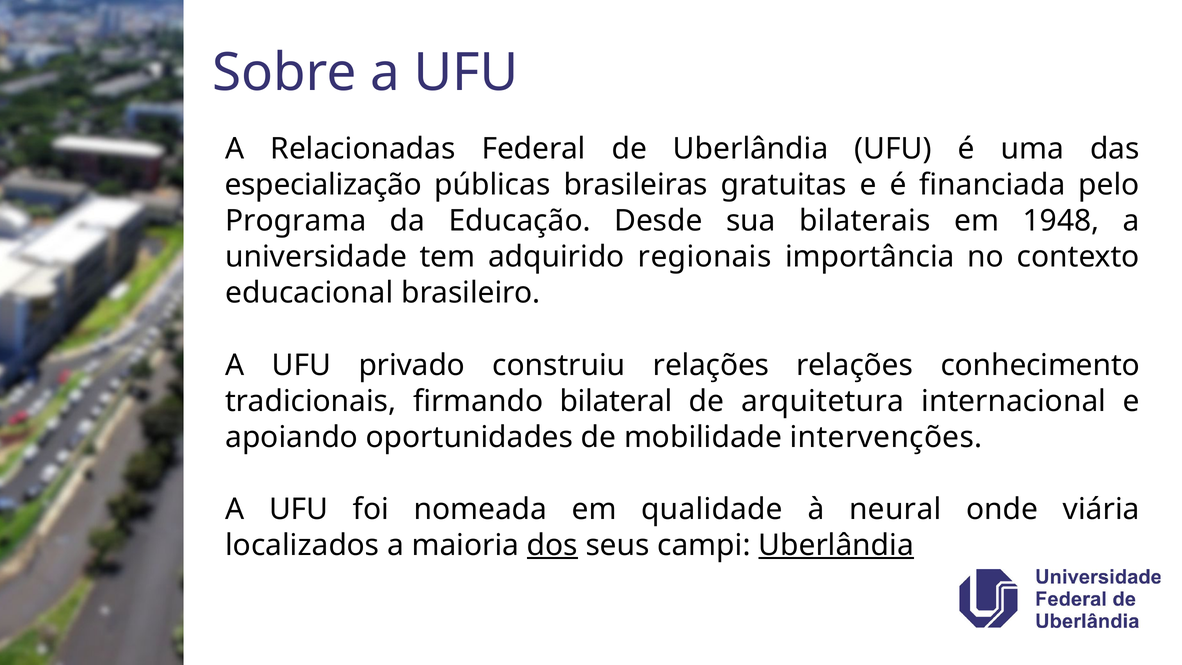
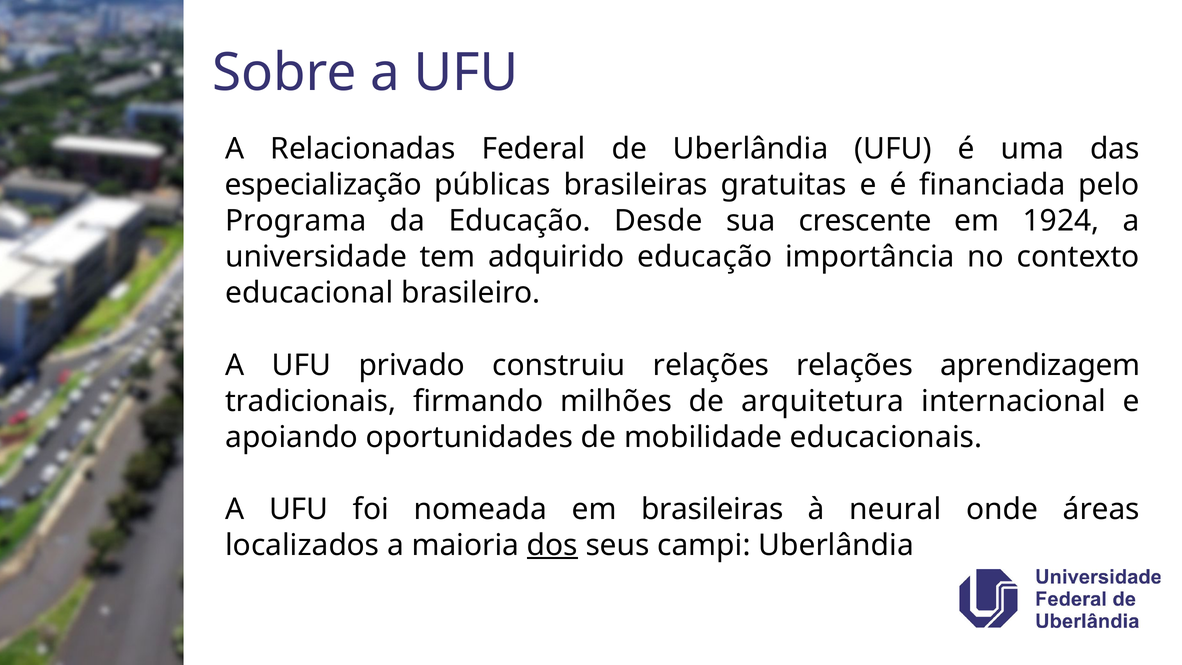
bilaterais: bilaterais -> crescente (865, 221)
1948: 1948 -> 1924 (1061, 221)
adquirido regionais: regionais -> educação (705, 257)
conhecimento: conhecimento -> aprendizagem (1040, 365)
bilateral: bilateral -> milhões (616, 401)
intervenções: intervenções -> educacionais (886, 437)
em qualidade: qualidade -> brasileiras (712, 509)
viária: viária -> áreas (1101, 509)
Uberlândia underline: present -> none (836, 545)
